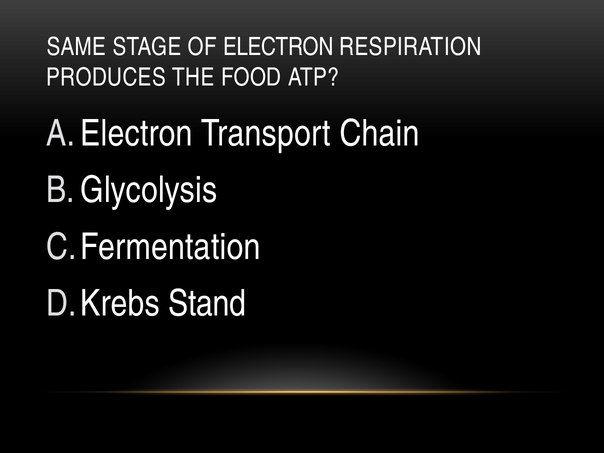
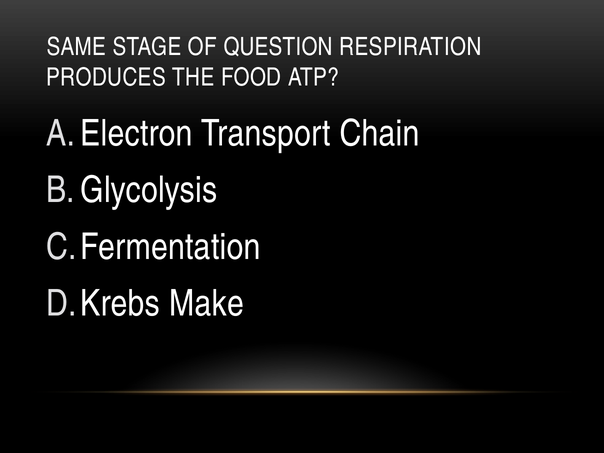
ELECTRON: ELECTRON -> QUESTION (278, 47)
Stand: Stand -> Make (207, 304)
